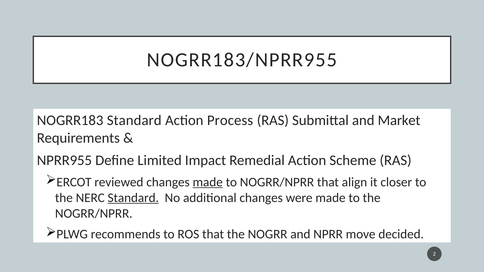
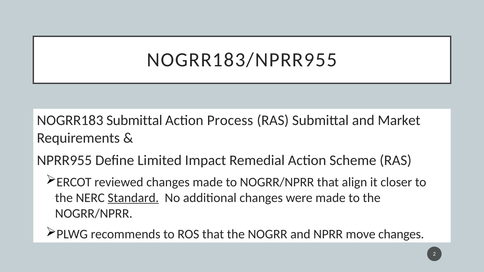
NOGRR183 Standard: Standard -> Submittal (134, 121)
made underline: present -> none (208, 182)
move decided: decided -> changes (401, 234)
